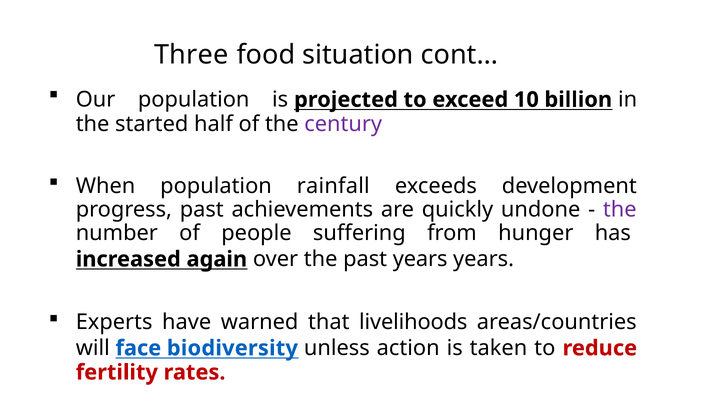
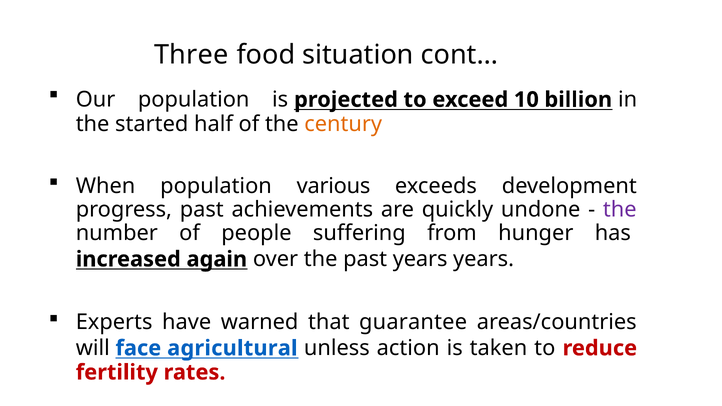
century colour: purple -> orange (343, 124)
rainfall: rainfall -> various (334, 186)
livelihoods: livelihoods -> guarantee (413, 322)
biodiversity: biodiversity -> agricultural (232, 348)
